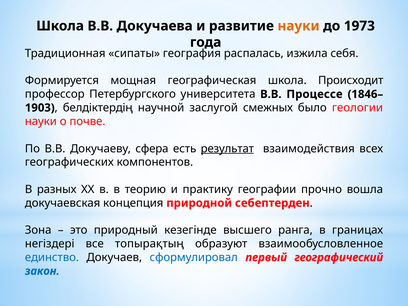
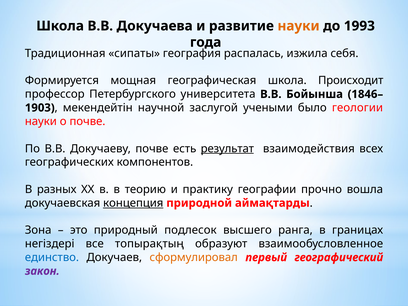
1973: 1973 -> 1993 (359, 26)
Процессе: Процессе -> Бойынша (315, 94)
белдіктердің: белдіктердің -> мекендейтін (98, 108)
смежных: смежных -> учеными (268, 108)
Докучаеву сфера: сфера -> почве (152, 149)
концепция underline: none -> present (133, 203)
себептерден: себептерден -> аймақтарды (272, 203)
кезегінде: кезегінде -> подлесок (190, 230)
сформулировал colour: blue -> orange (194, 257)
закон colour: blue -> purple (42, 271)
